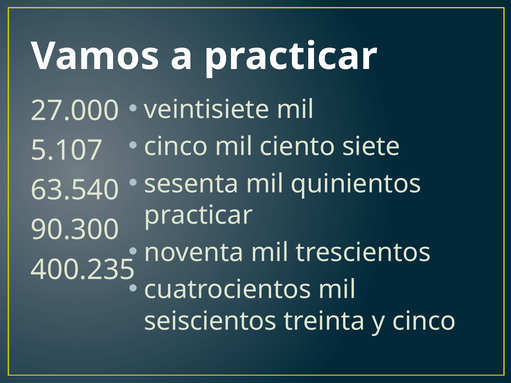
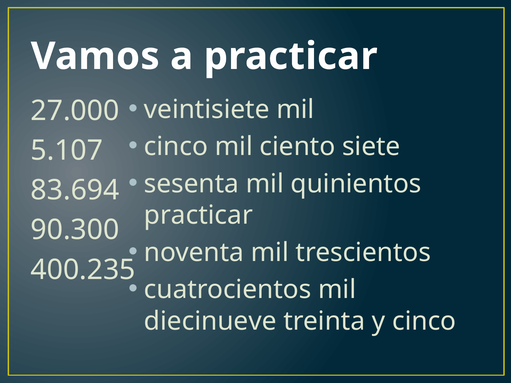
63.540: 63.540 -> 83.694 (75, 190)
seiscientos: seiscientos -> diecinueve (210, 321)
